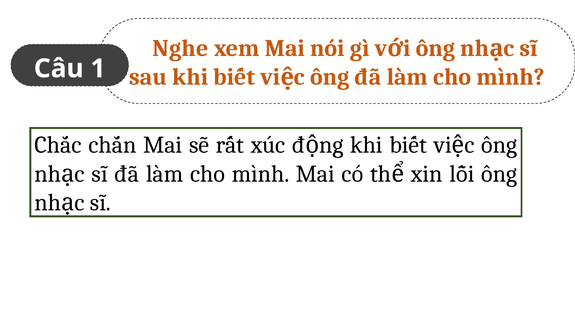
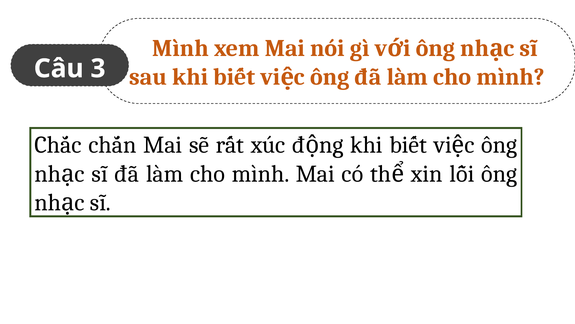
Nghe: Nghe -> Mình (180, 48)
1: 1 -> 3 (98, 68)
